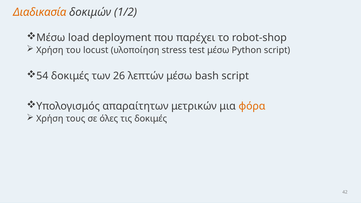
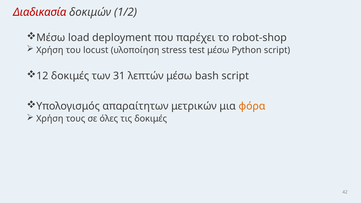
Διαδικασία colour: orange -> red (40, 12)
54: 54 -> 12 (42, 76)
26: 26 -> 31 (119, 76)
